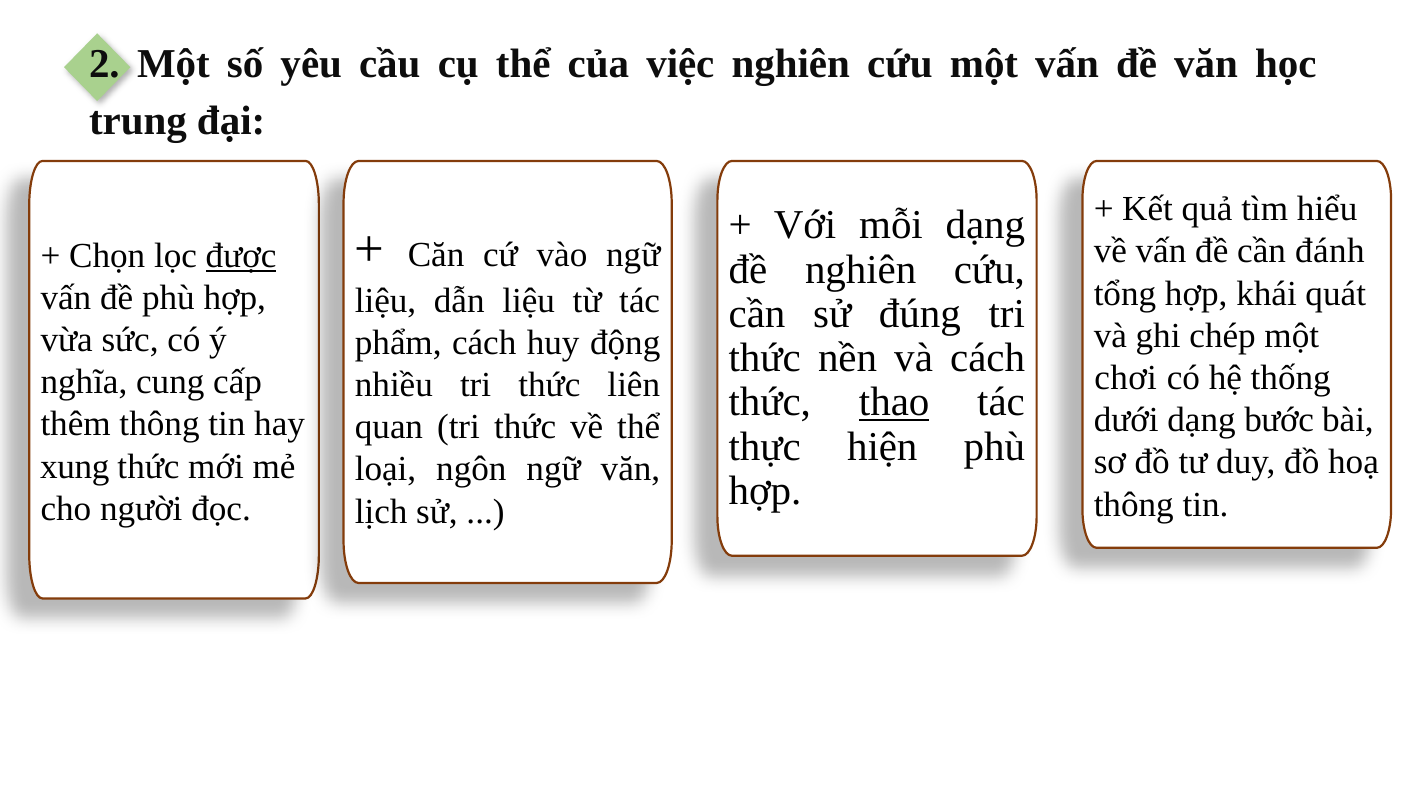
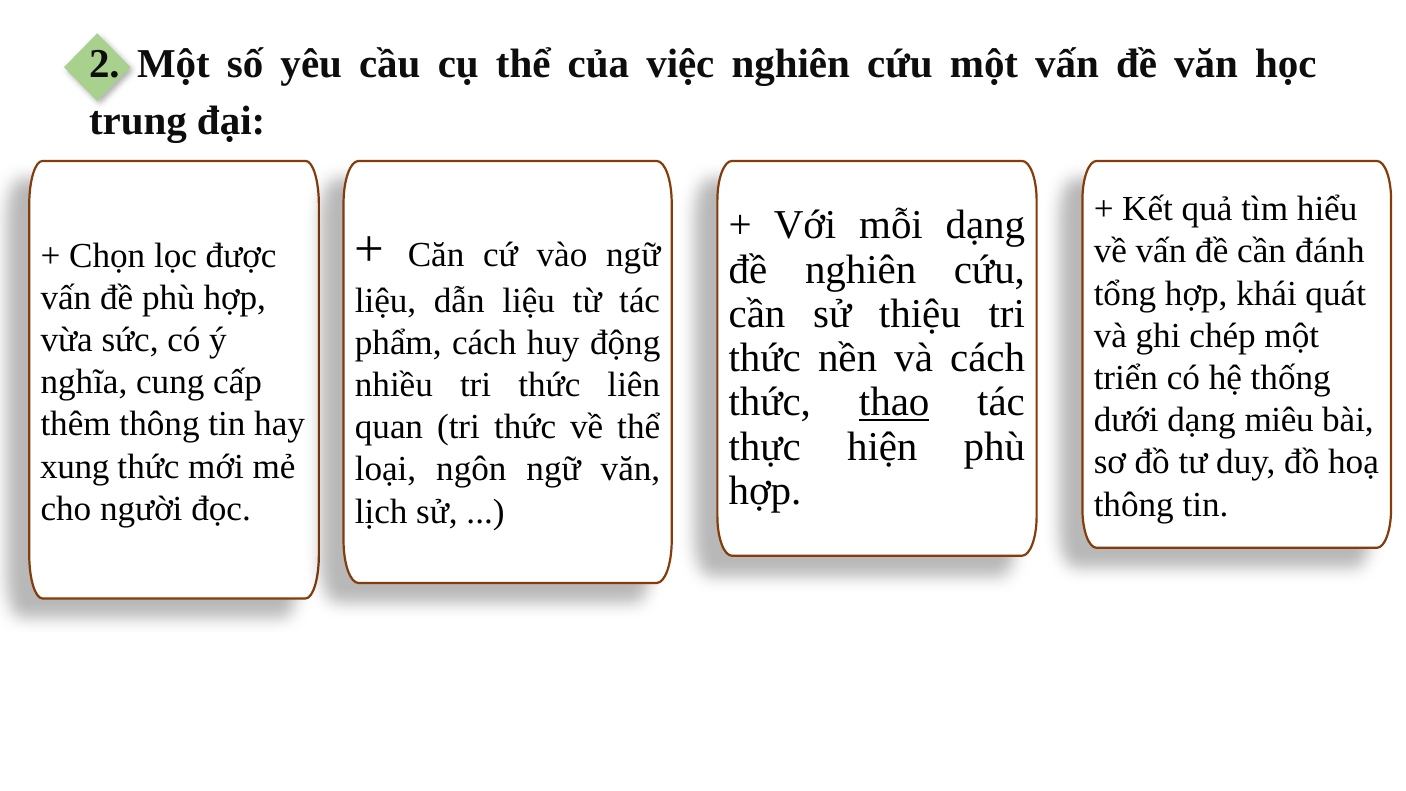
được underline: present -> none (241, 256)
đúng: đúng -> thiệu (920, 314)
chơi: chơi -> triển (1126, 378)
bước: bước -> miêu (1279, 420)
